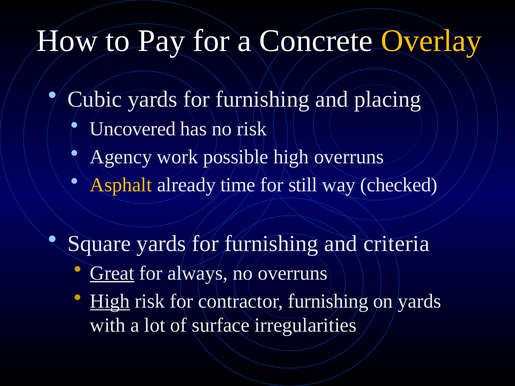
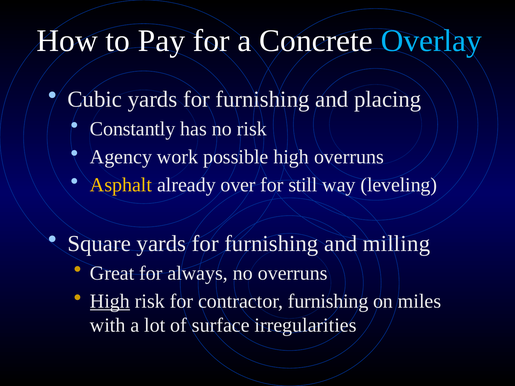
Overlay colour: yellow -> light blue (431, 41)
Uncovered: Uncovered -> Constantly (133, 129)
time: time -> over (238, 185)
checked: checked -> leveling (399, 185)
criteria: criteria -> milling (397, 244)
Great underline: present -> none (112, 273)
on yards: yards -> miles (420, 301)
